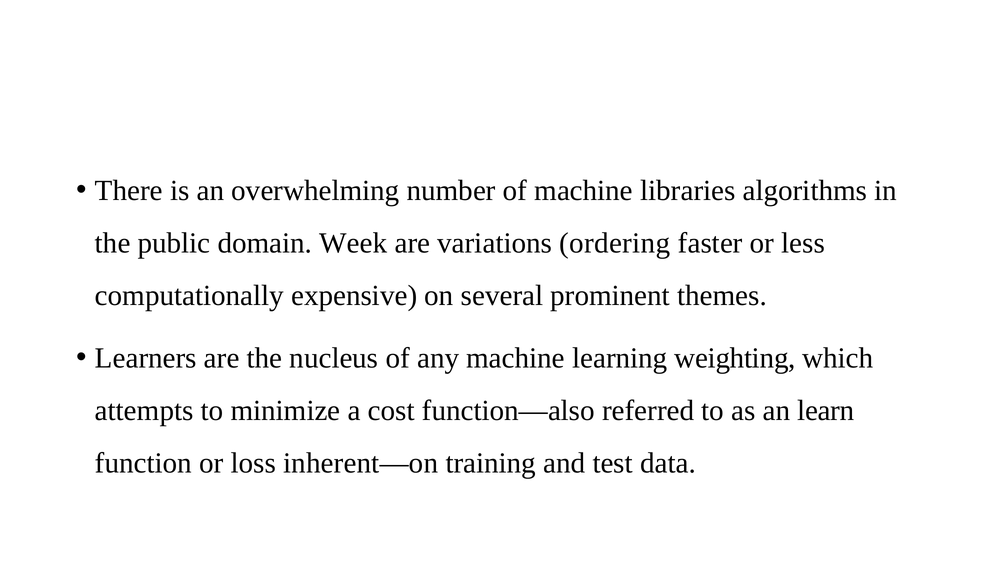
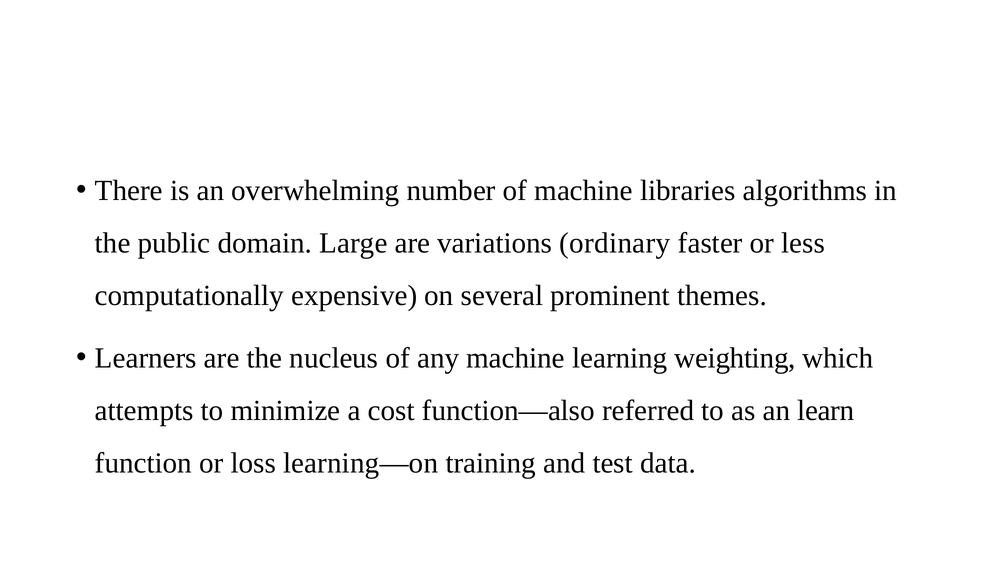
Week: Week -> Large (353, 243)
ordering: ordering -> ordinary (615, 243)
inherent—on: inherent—on -> learning—on (361, 463)
